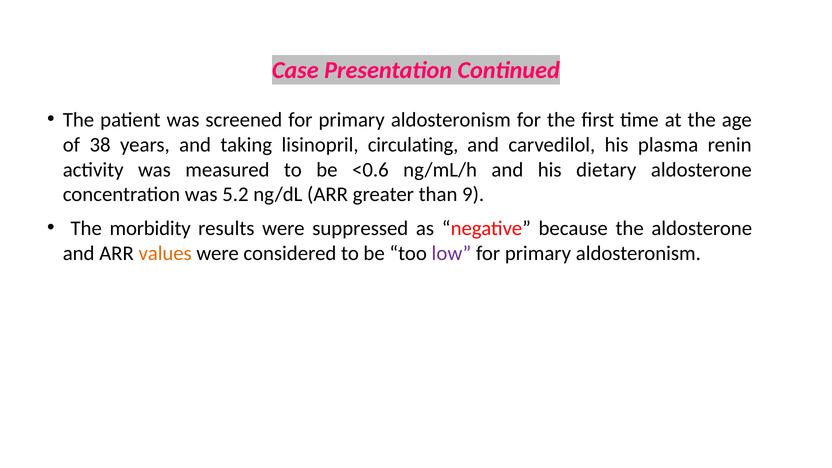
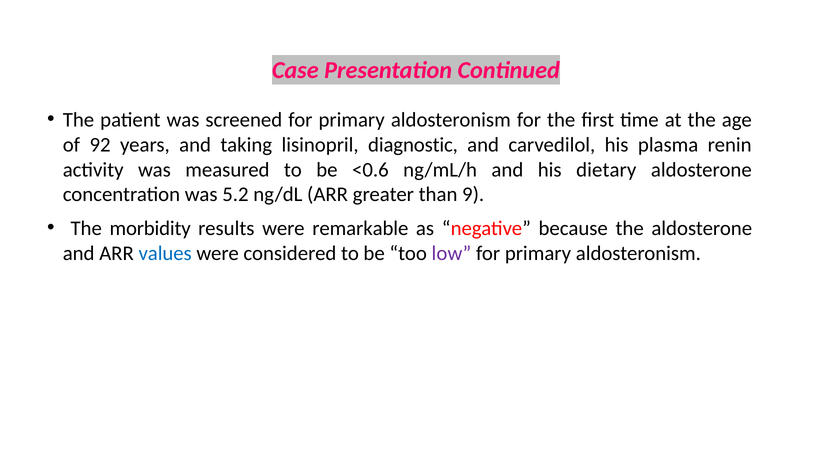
38: 38 -> 92 (100, 145)
circulating: circulating -> diagnostic (413, 145)
suppressed: suppressed -> remarkable (360, 228)
values colour: orange -> blue (165, 253)
